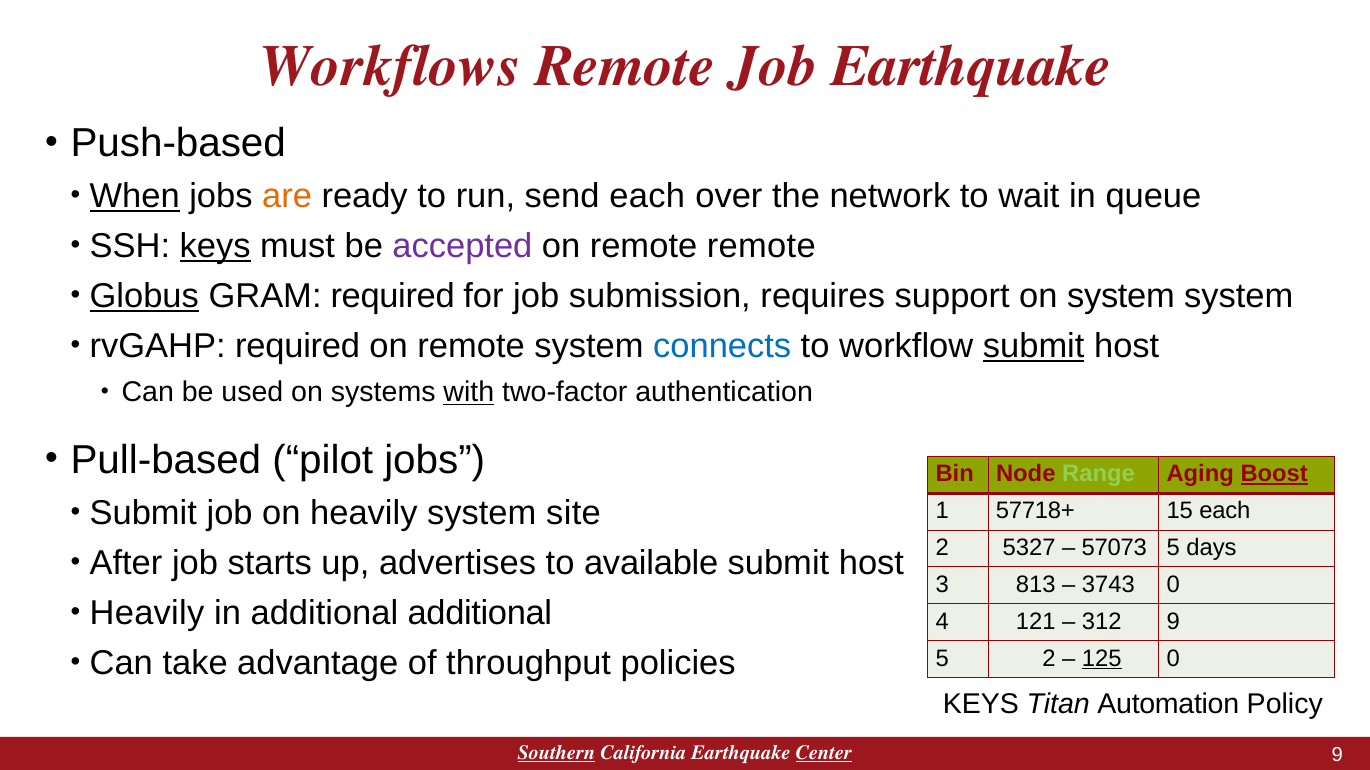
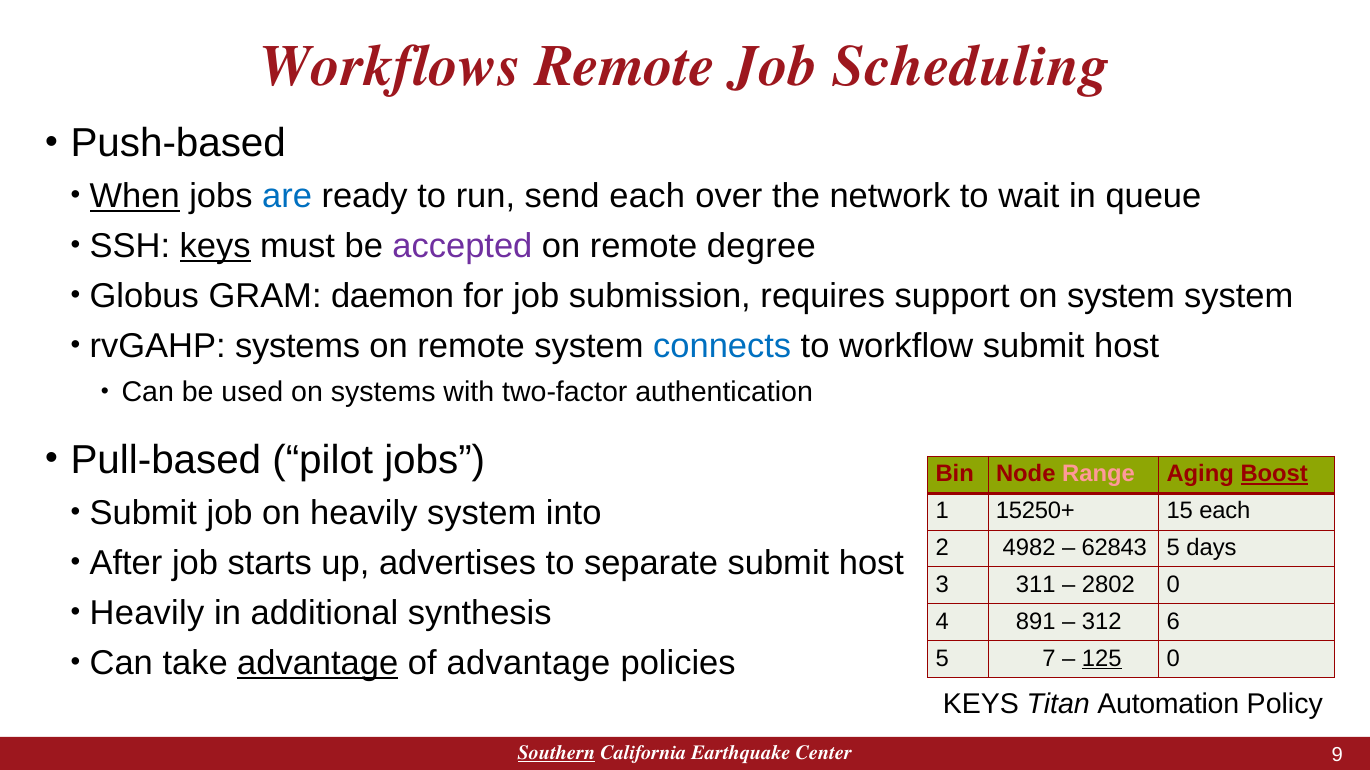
Job Earthquake: Earthquake -> Scheduling (971, 66)
are colour: orange -> blue (287, 197)
remote remote: remote -> degree (761, 247)
Globus underline: present -> none (144, 297)
GRAM required: required -> daemon (393, 297)
rvGAHP required: required -> systems (298, 347)
submit underline: present -> none (1034, 347)
with underline: present -> none (469, 393)
Range colour: light green -> pink (1098, 474)
site: site -> into (574, 514)
57718+: 57718+ -> 15250+ (1035, 511)
5327: 5327 -> 4982 (1029, 548)
57073: 57073 -> 62843 (1114, 548)
available: available -> separate (651, 564)
813: 813 -> 311 (1036, 585)
3743: 3743 -> 2802 (1108, 585)
additional additional: additional -> synthesis (480, 614)
121: 121 -> 891 (1036, 622)
312 9: 9 -> 6 (1173, 622)
5 2: 2 -> 7 (1049, 659)
advantage underline: none -> present (318, 664)
of throughput: throughput -> advantage (528, 664)
Center underline: present -> none (824, 753)
